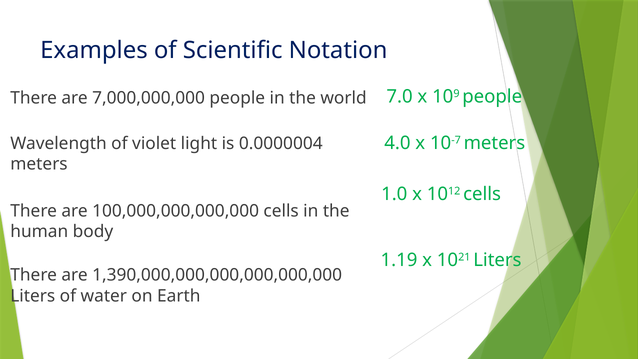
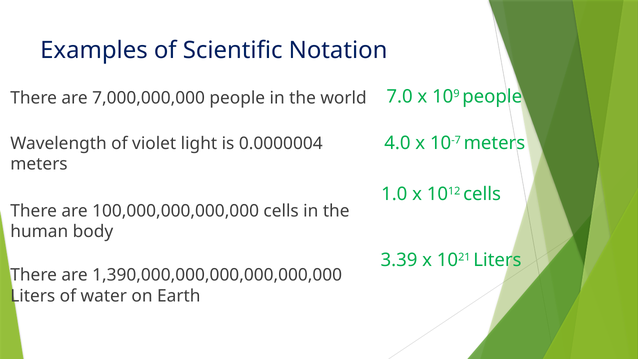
1.19: 1.19 -> 3.39 (399, 260)
